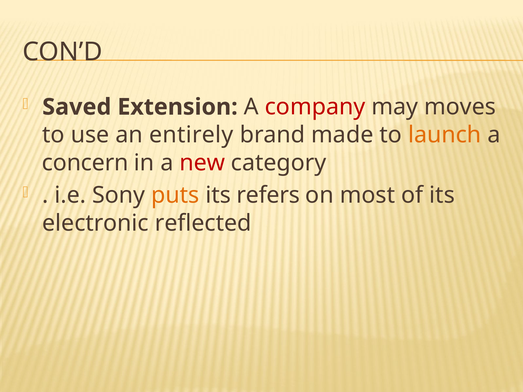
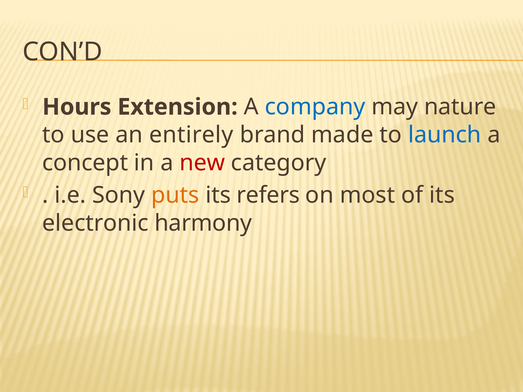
Saved: Saved -> Hours (77, 107)
company colour: red -> blue (315, 107)
moves: moves -> nature (460, 107)
launch colour: orange -> blue (445, 135)
concern: concern -> concept (85, 163)
reflected: reflected -> harmony (203, 223)
